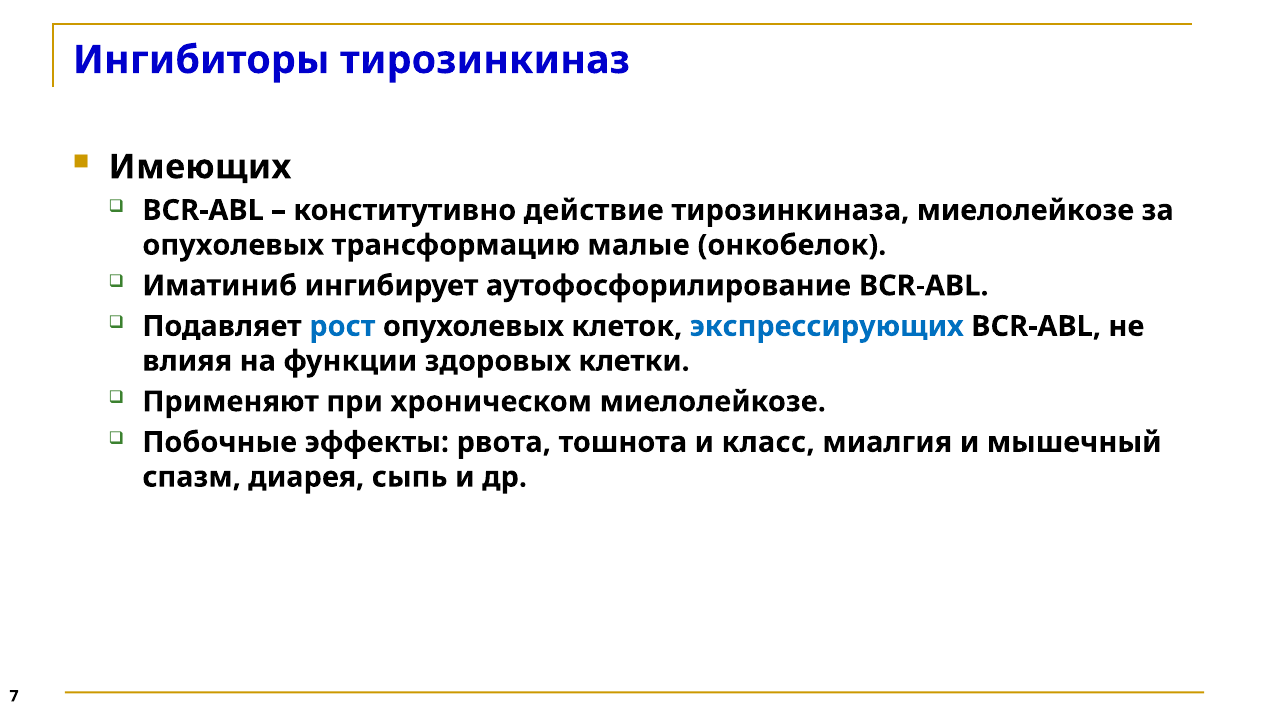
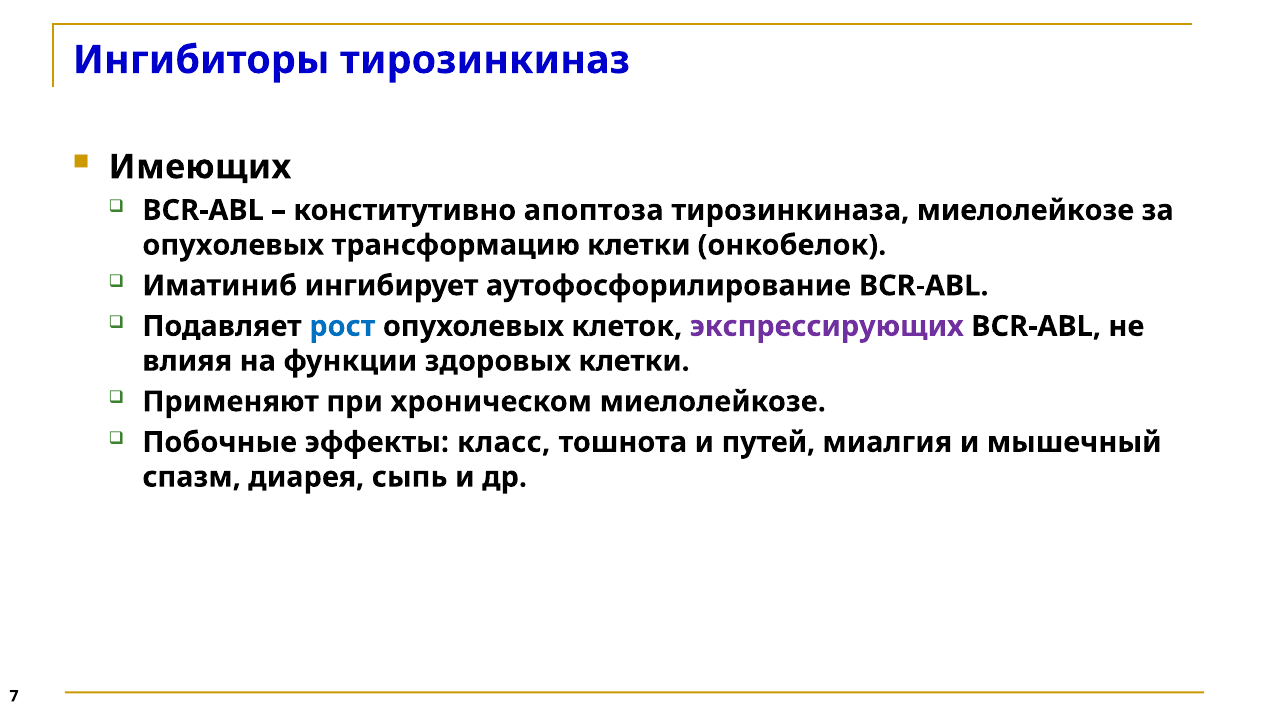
действие: действие -> апоптоза (594, 210)
трансформацию малые: малые -> клетки (639, 245)
экспрессирующих colour: blue -> purple (827, 326)
рвота: рвота -> класс (504, 442)
класс: класс -> путей (768, 442)
